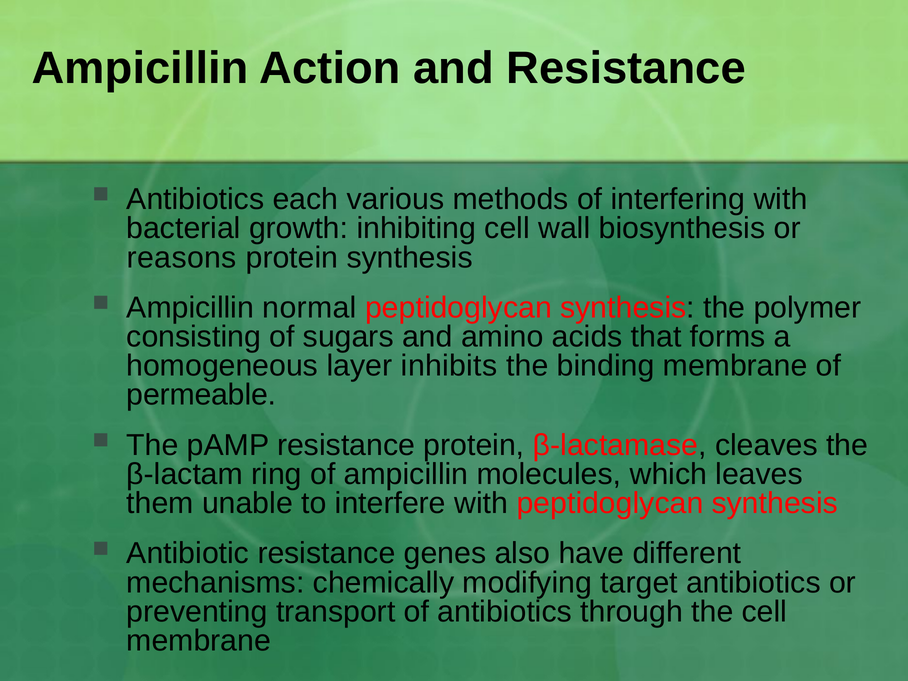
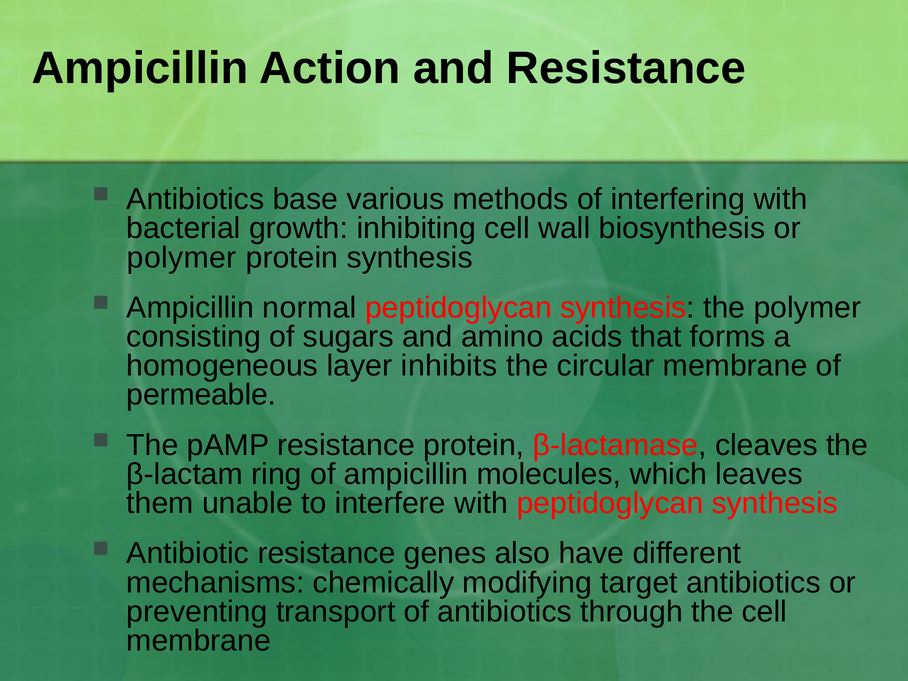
each: each -> base (305, 199)
reasons: reasons -> polymer (182, 258)
binding: binding -> circular (606, 366)
